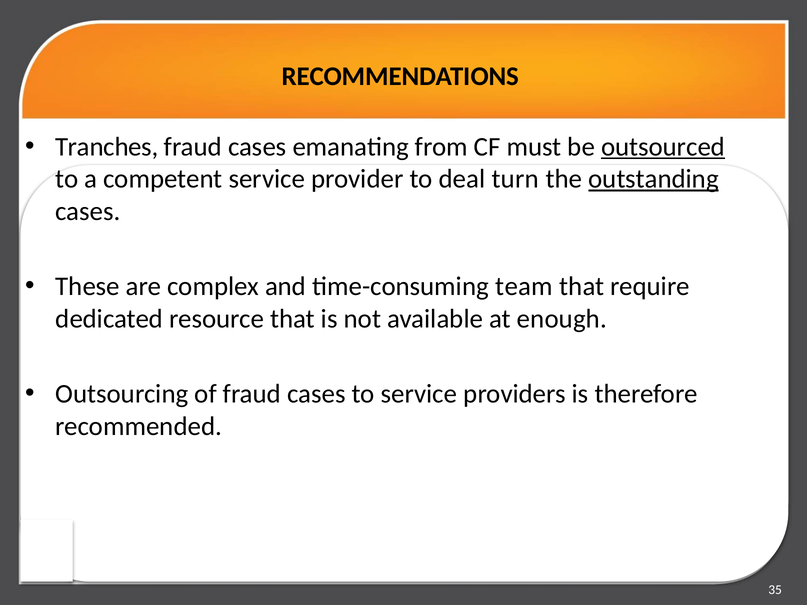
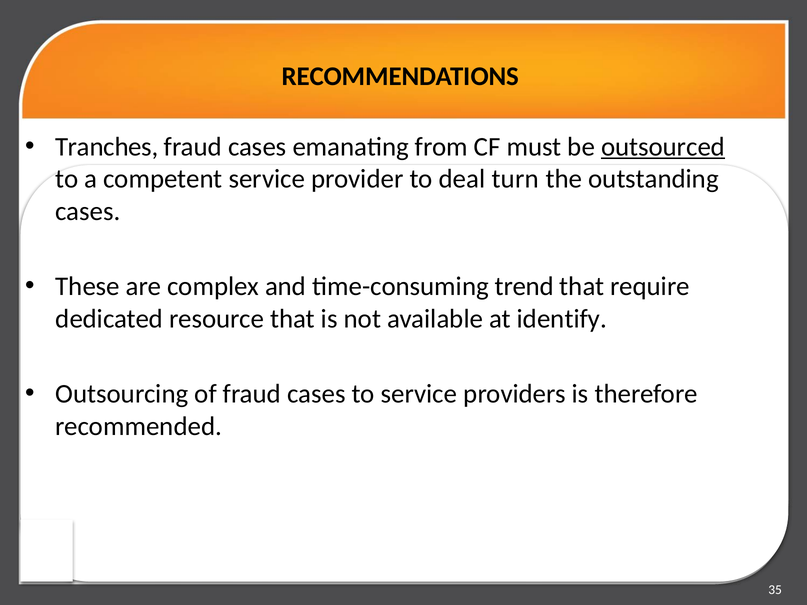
outstanding underline: present -> none (654, 179)
team: team -> trend (524, 287)
enough: enough -> identify (562, 319)
